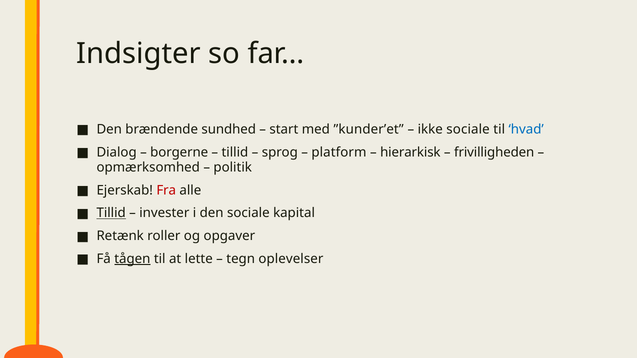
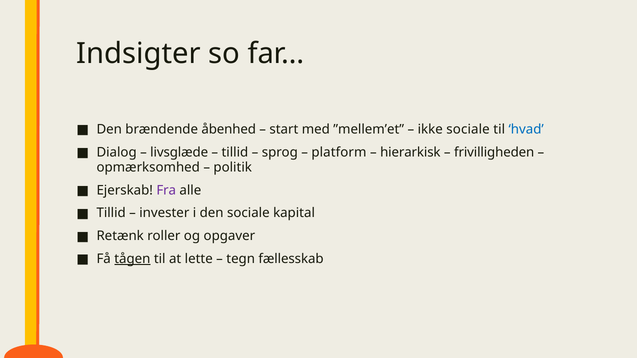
sundhed: sundhed -> åbenhed (229, 129)
”kunder’et: ”kunder’et -> ”mellem’et (369, 129)
borgerne: borgerne -> livsglæde (179, 152)
Fra colour: red -> purple (166, 190)
Tillid underline: present -> none (111, 213)
oplevelser: oplevelser -> fællesskab (291, 259)
